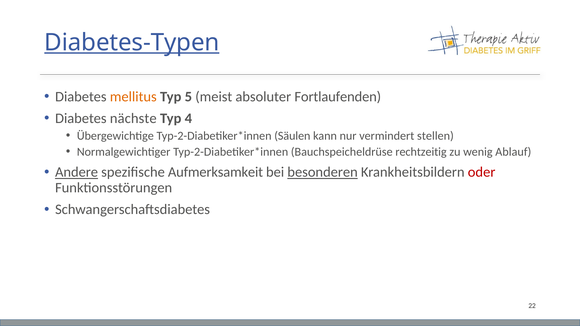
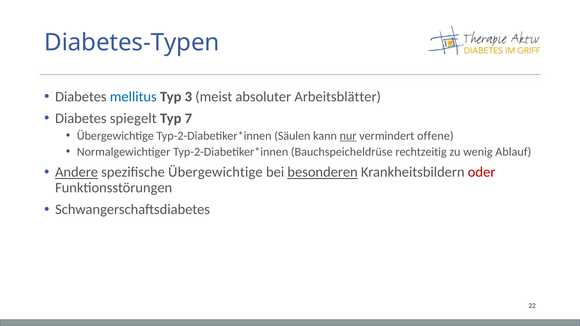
Diabetes-Typen underline: present -> none (132, 43)
mellitus colour: orange -> blue (133, 97)
5: 5 -> 3 (188, 97)
Fortlaufenden: Fortlaufenden -> Arbeitsblätter (338, 97)
nächste: nächste -> spiegelt (133, 118)
4: 4 -> 7 (188, 118)
nur underline: none -> present (348, 136)
stellen: stellen -> offene (435, 136)
spezifische Aufmerksamkeit: Aufmerksamkeit -> Übergewichtige (215, 172)
